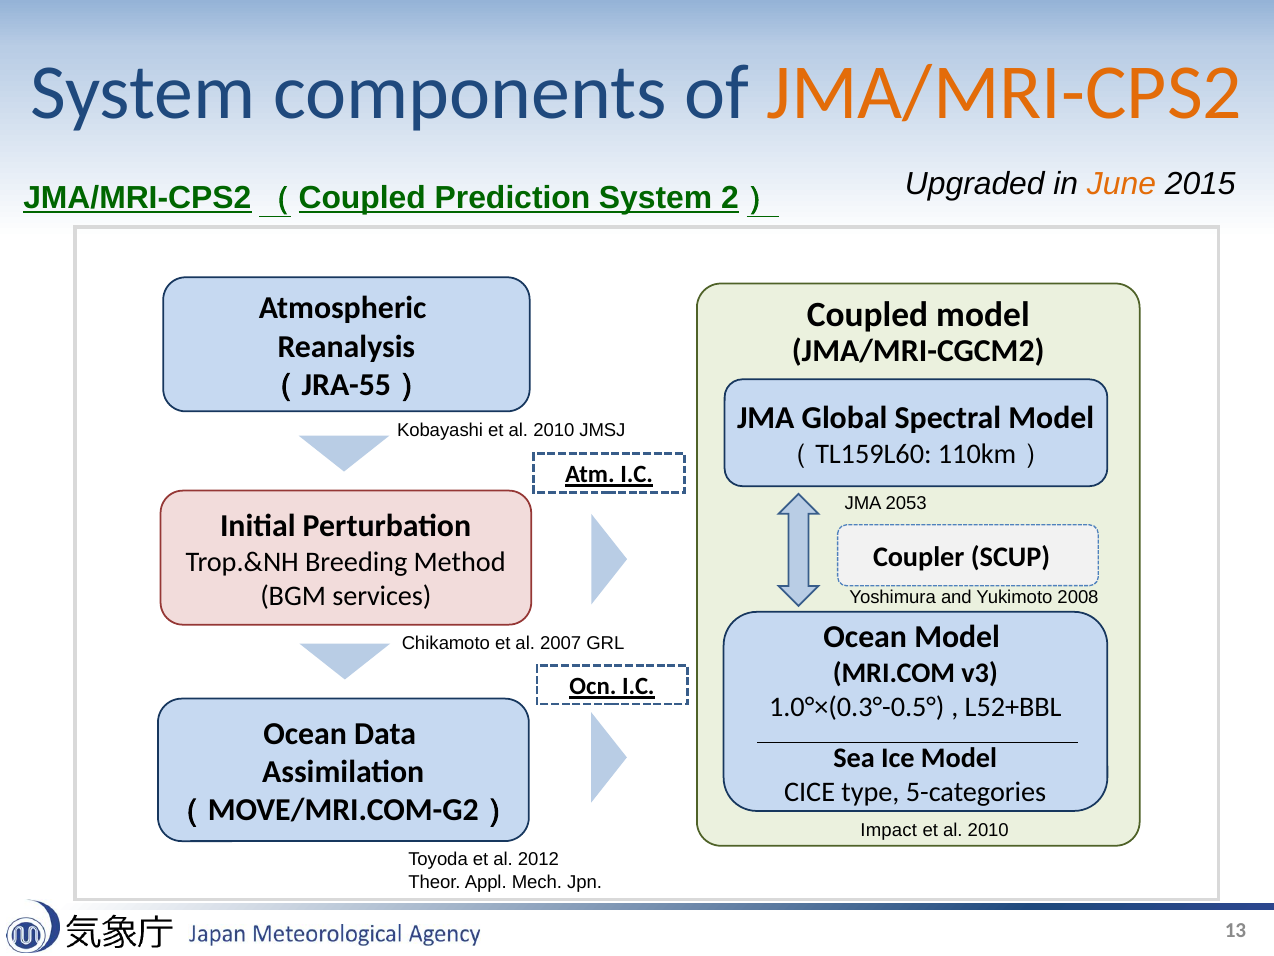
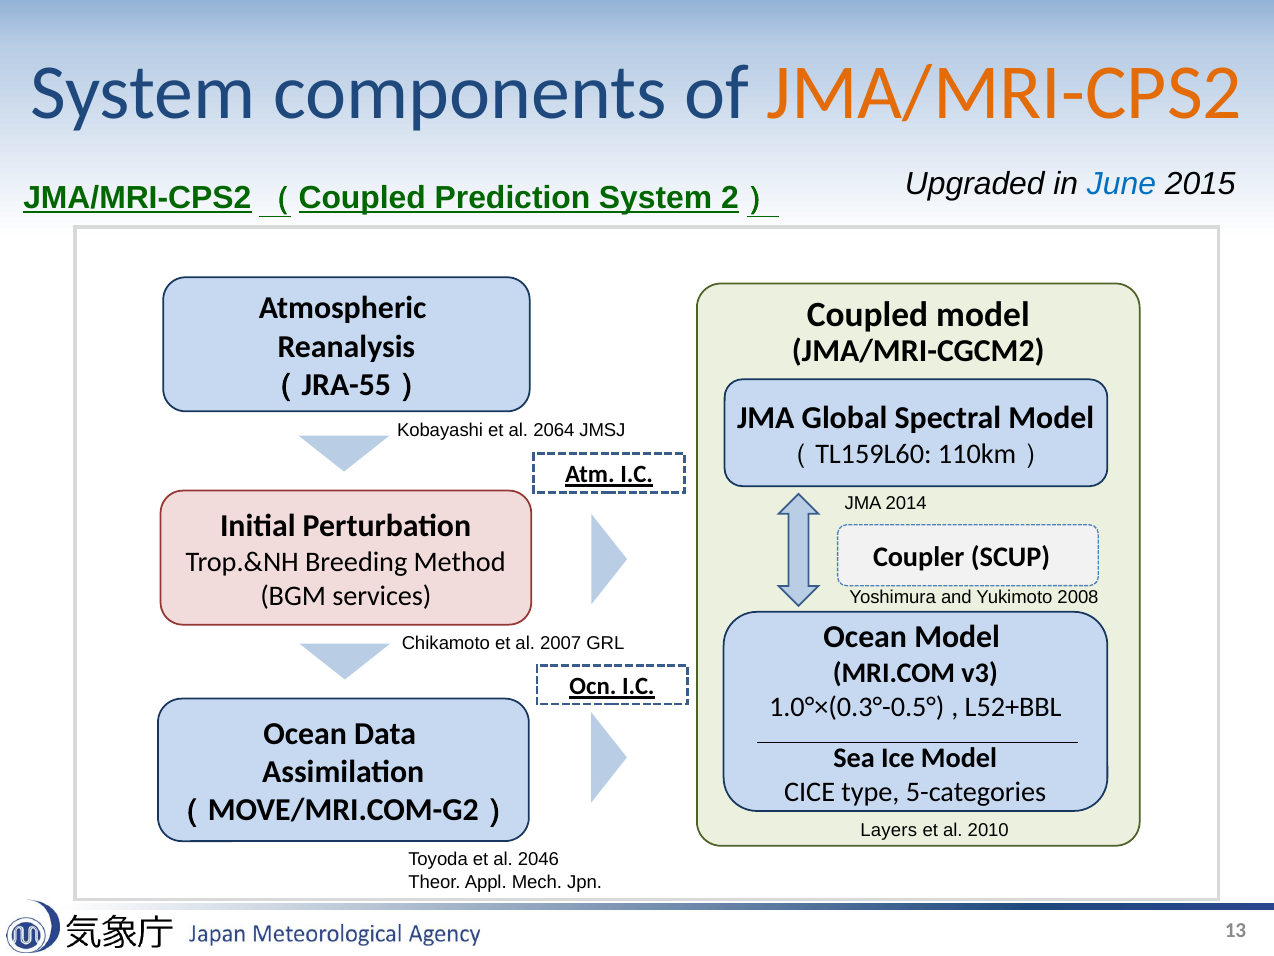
June colour: orange -> blue (1121, 184)
Kobayashi et al 2010: 2010 -> 2064 (554, 430)
2053: 2053 -> 2014 (906, 503)
Impact: Impact -> Layers (889, 830)
2012: 2012 -> 2046 (538, 859)
